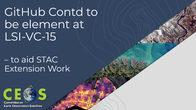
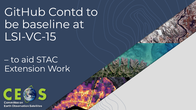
element: element -> baseline (46, 24)
